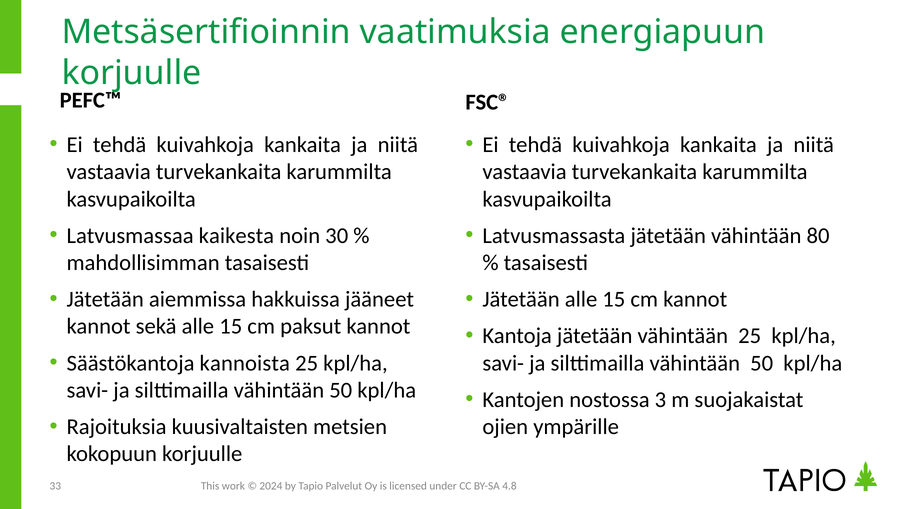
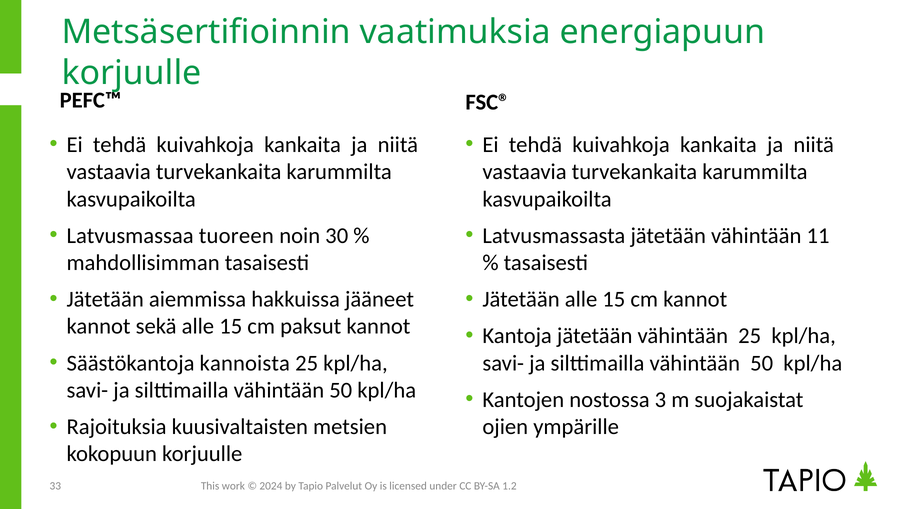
kaikesta: kaikesta -> tuoreen (236, 236)
80: 80 -> 11 (818, 236)
4.8: 4.8 -> 1.2 (509, 487)
